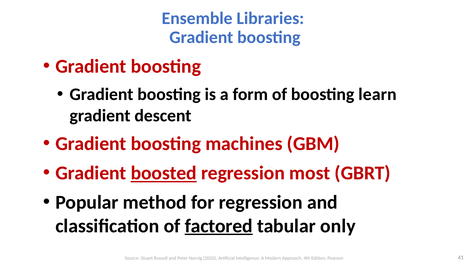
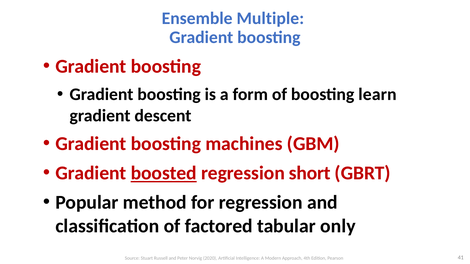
Libraries: Libraries -> Multiple (270, 18)
most: most -> short (310, 173)
factored underline: present -> none (219, 226)
